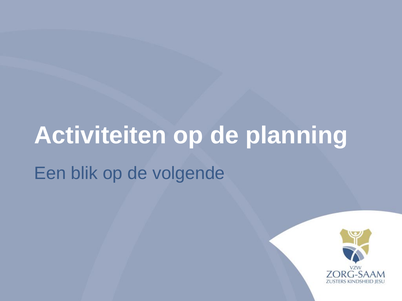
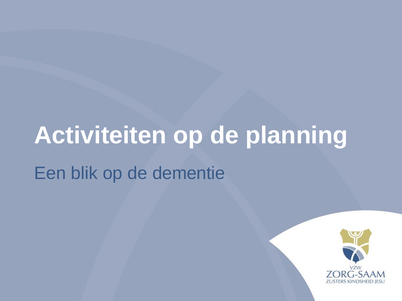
volgende: volgende -> dementie (189, 173)
